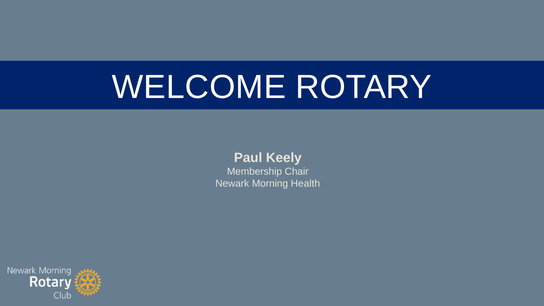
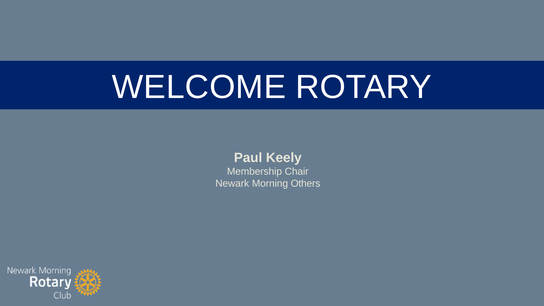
Health: Health -> Others (306, 184)
